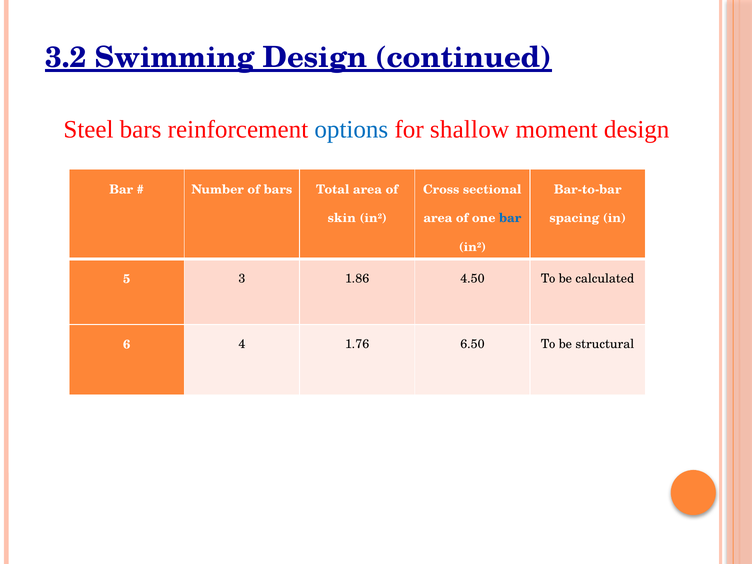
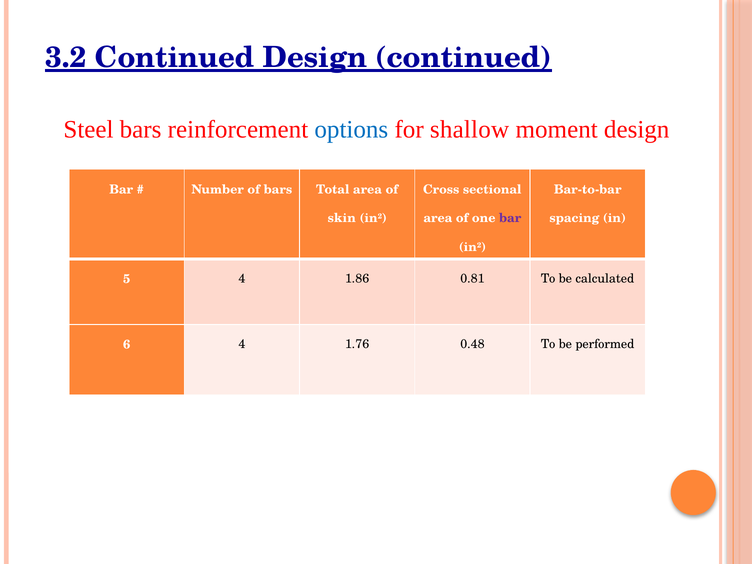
3.2 Swimming: Swimming -> Continued (175, 58)
bar colour: blue -> purple (510, 218)
5 3: 3 -> 4 (242, 278)
4.50: 4.50 -> 0.81 (472, 278)
6.50: 6.50 -> 0.48 (472, 344)
structural: structural -> performed (605, 344)
